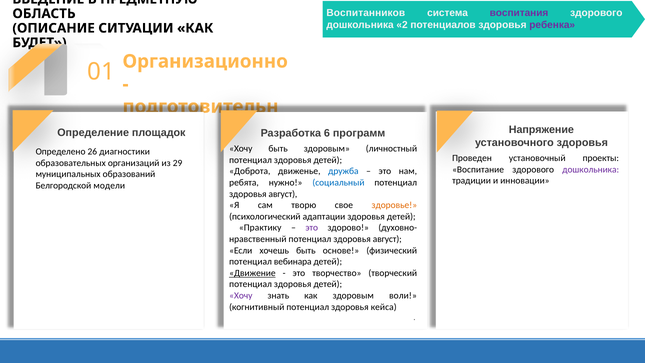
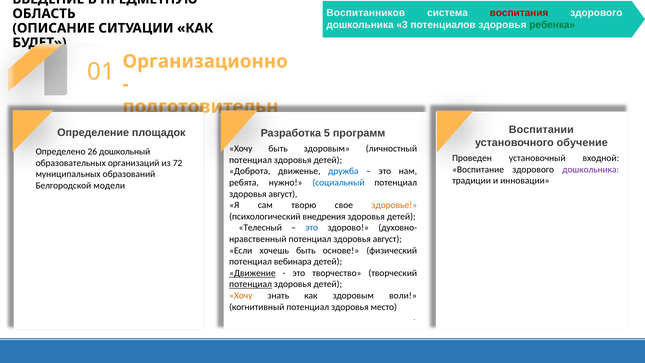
воспитания colour: purple -> red (519, 13)
2: 2 -> 3 (402, 25)
ребенка colour: purple -> green (552, 25)
Напряжение: Напряжение -> Воспитании (541, 130)
6: 6 -> 5 (327, 133)
здоровья: здоровья -> обучение (582, 143)
диагностики: диагностики -> дошкольный (125, 152)
проекты: проекты -> входной (601, 158)
29: 29 -> 72 (178, 163)
адаптации: адаптации -> внедрения (324, 216)
Практику: Практику -> Телесный (260, 228)
это colour: purple -> blue (312, 228)
потенциал underline: none -> present (251, 284)
Хочу colour: purple -> orange (241, 296)
кейса: кейса -> место (384, 307)
